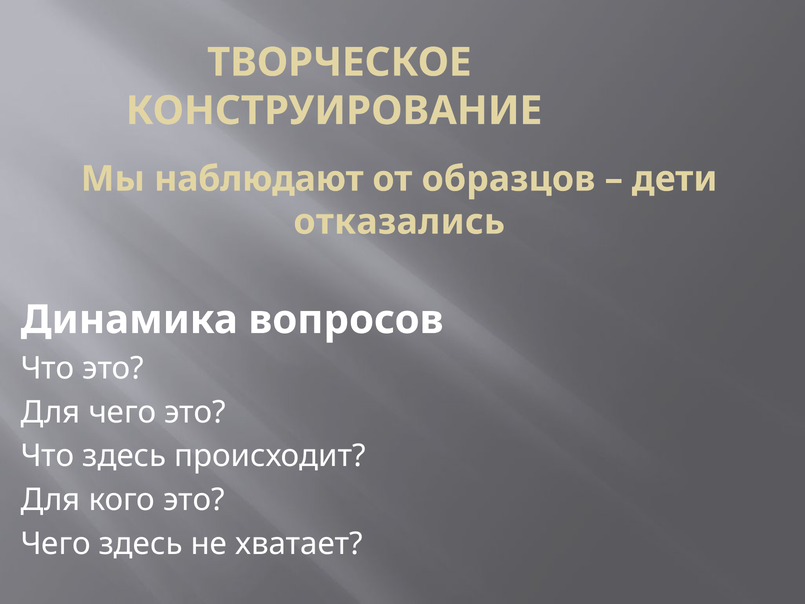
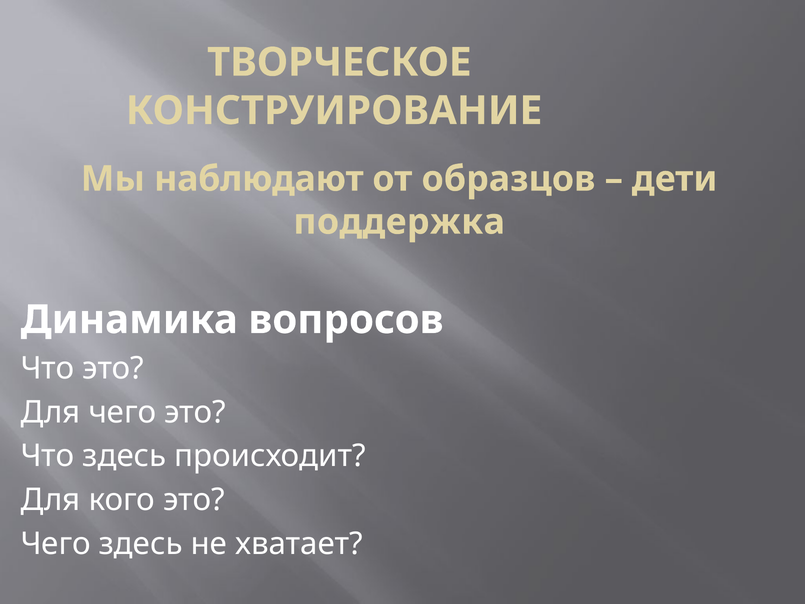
отказались: отказались -> поддержка (399, 222)
